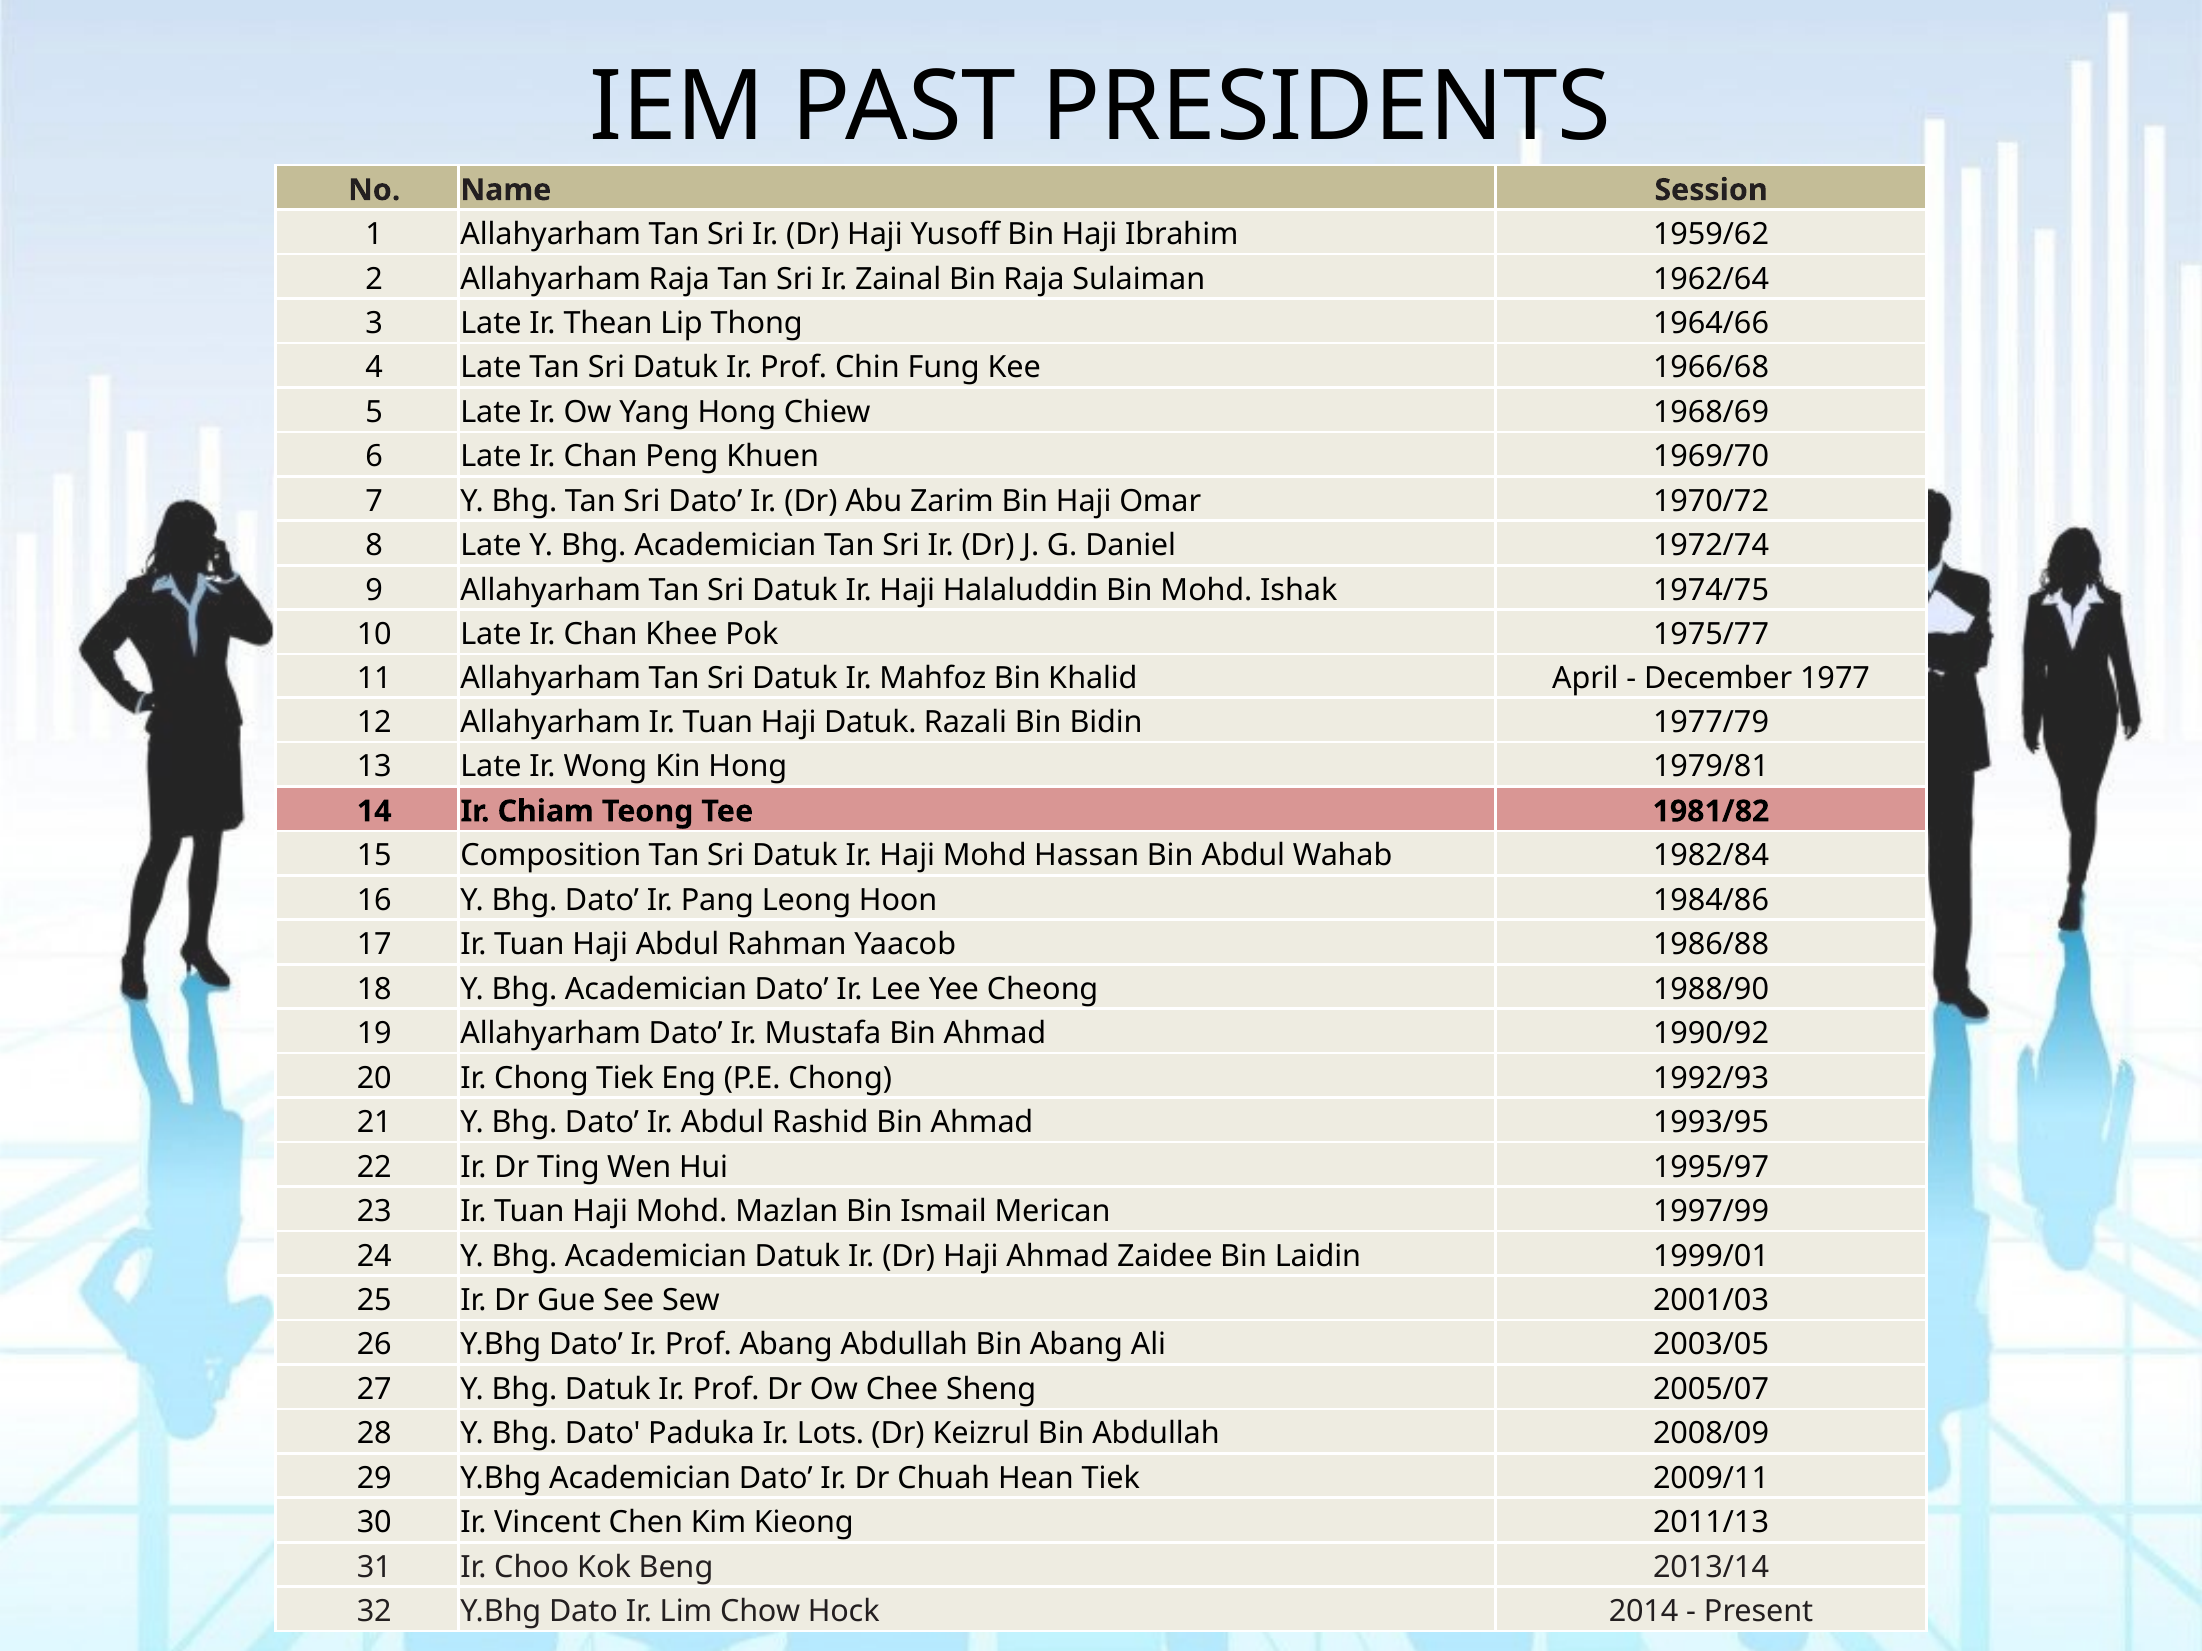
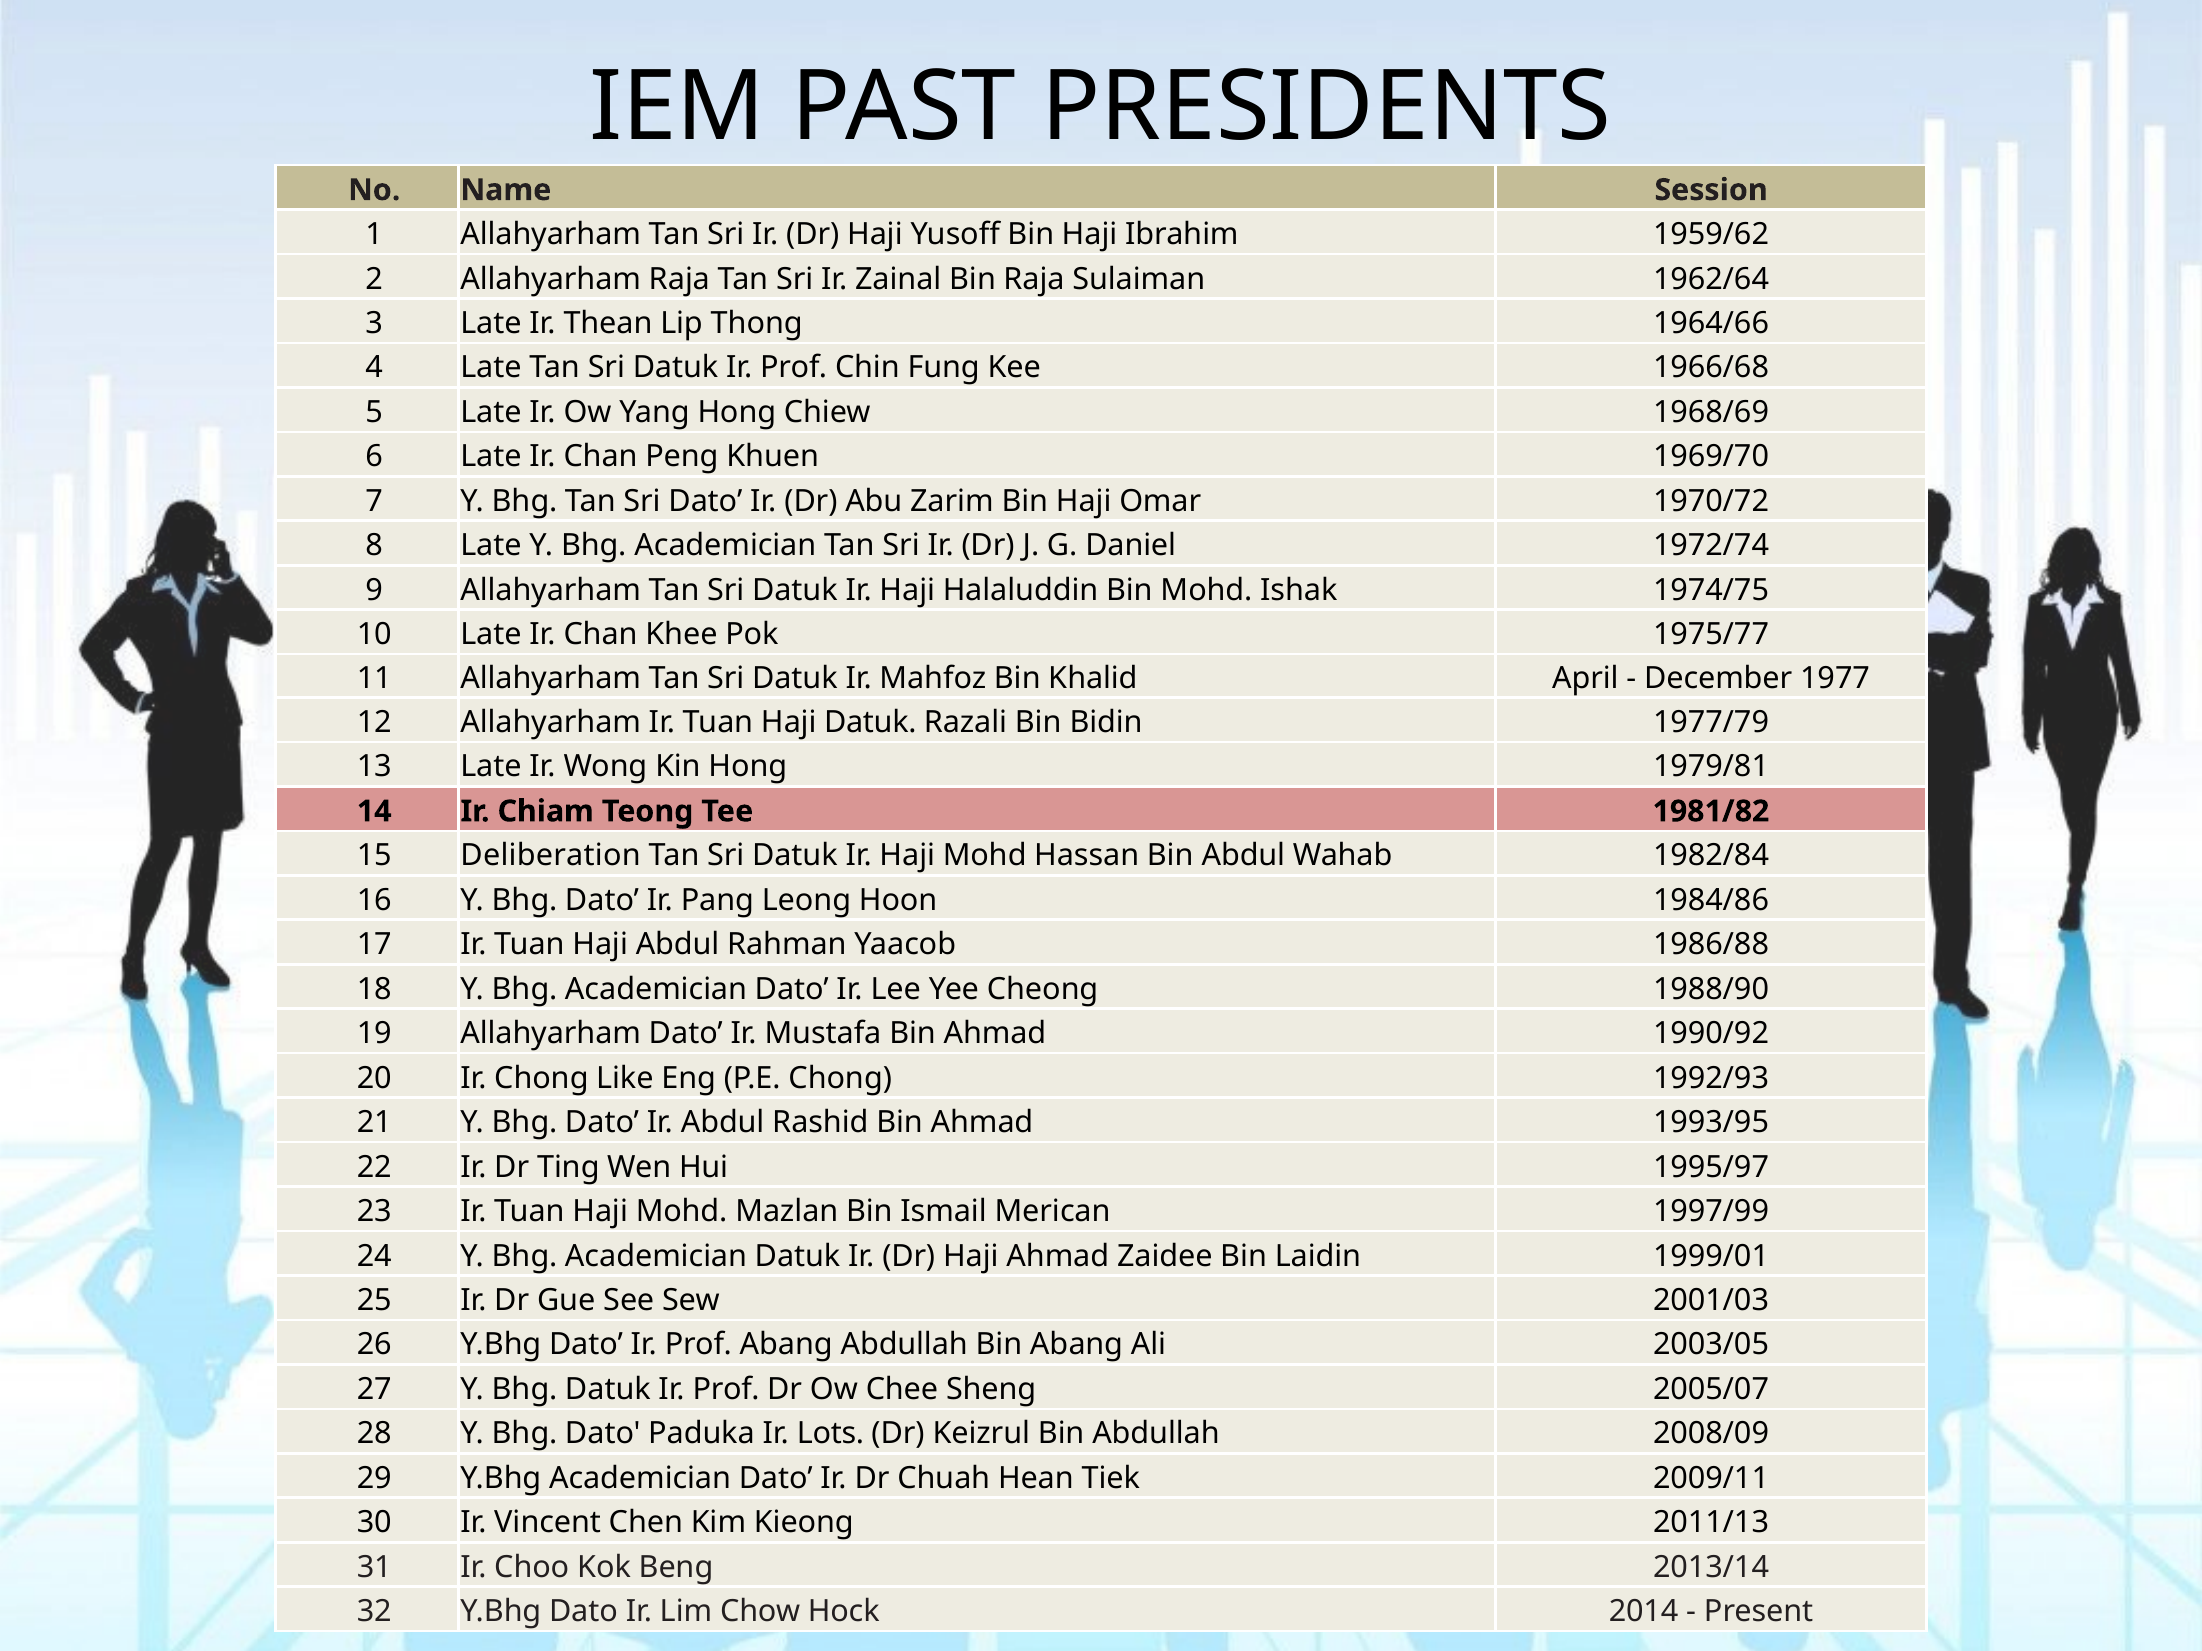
Composition: Composition -> Deliberation (551, 856)
Chong Tiek: Tiek -> Like (625, 1078)
